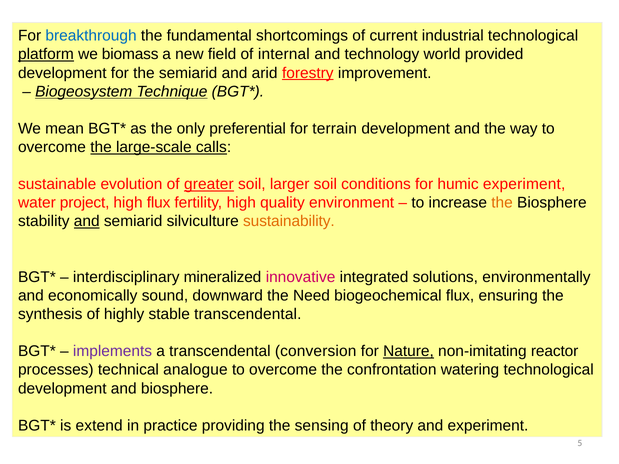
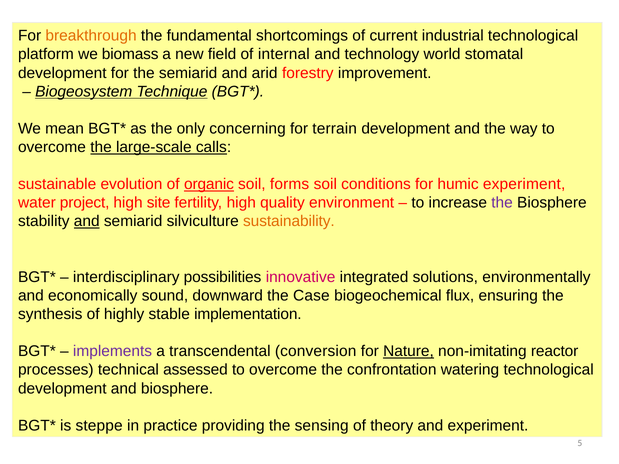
breakthrough colour: blue -> orange (91, 36)
platform underline: present -> none (46, 54)
provided: provided -> stomatal (494, 54)
forestry underline: present -> none (308, 73)
preferential: preferential -> concerning (248, 129)
greater: greater -> organic (209, 184)
larger: larger -> forms (290, 184)
high flux: flux -> site (159, 203)
the colour: orange -> purple (502, 203)
mineralized: mineralized -> possibilities (223, 277)
Need: Need -> Case (311, 296)
stable transcendental: transcendental -> implementation (248, 314)
analogue: analogue -> assessed (196, 370)
extend: extend -> steppe (99, 426)
